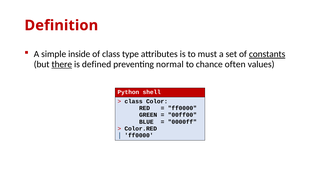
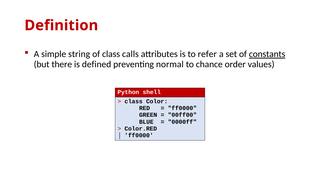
inside: inside -> string (79, 54)
type: type -> calls (130, 54)
must: must -> refer (207, 54)
there underline: present -> none (62, 64)
often: often -> order (235, 64)
